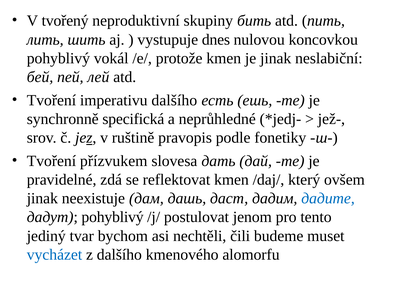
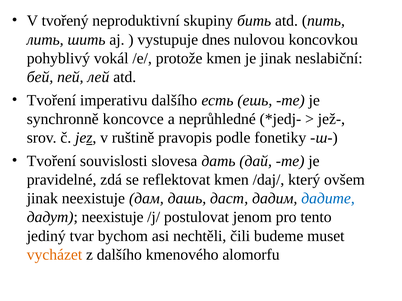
specifická: specifická -> koncovce (133, 119)
přízvukem: přízvukem -> souvislosti (114, 161)
дадут pohyblivý: pohyblivý -> neexistuje (113, 217)
vycházet colour: blue -> orange (54, 255)
